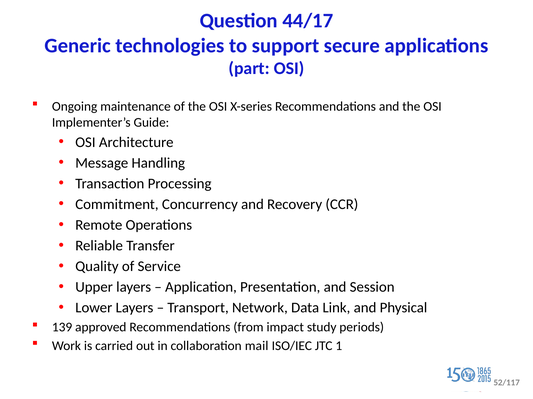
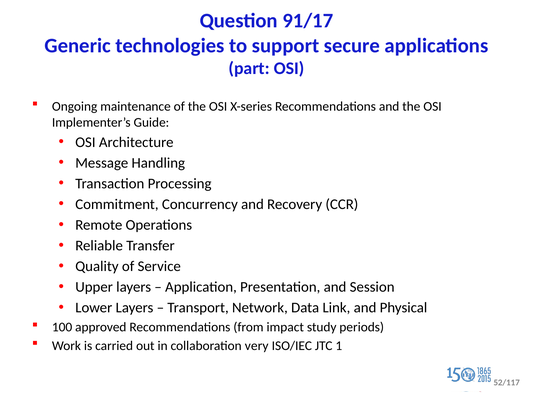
44/17: 44/17 -> 91/17 (308, 21)
139: 139 -> 100 (62, 328)
mail: mail -> very (257, 346)
